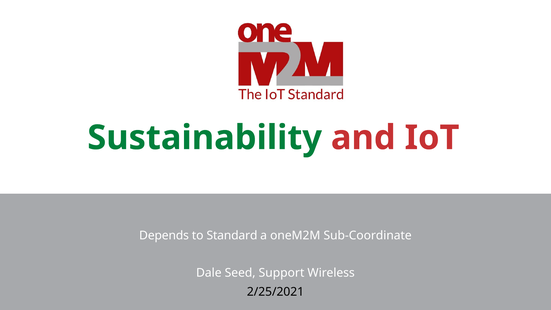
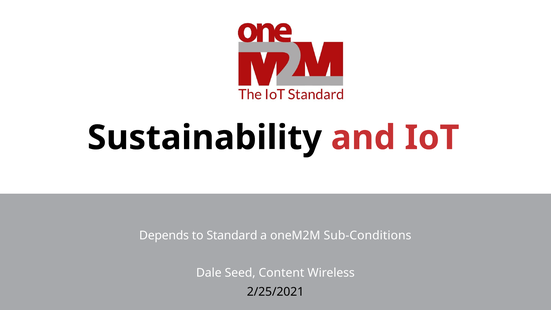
Sustainability colour: green -> black (205, 138)
Sub-Coordinate: Sub-Coordinate -> Sub-Conditions (368, 235)
Support: Support -> Content (281, 273)
